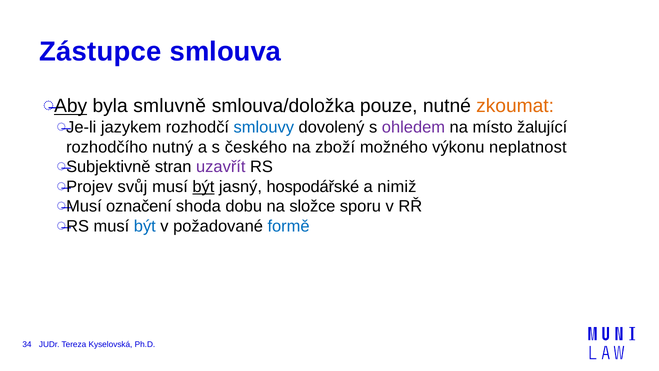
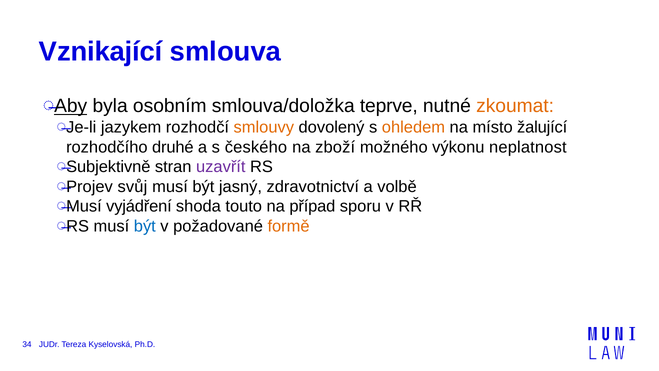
Zástupce: Zástupce -> Vznikající (101, 52)
smluvně: smluvně -> osobním (170, 106)
pouze: pouze -> teprve (389, 106)
smlouvy colour: blue -> orange (264, 127)
ohledem colour: purple -> orange (413, 127)
nutný: nutný -> druhé (173, 147)
být underline: present -> none (203, 187)
hospodářské: hospodářské -> zdravotnictví (313, 187)
nimiž: nimiž -> volbě (397, 187)
označení: označení -> vyjádření (139, 206)
dobu: dobu -> touto (244, 206)
složce: složce -> případ (312, 206)
formě colour: blue -> orange (289, 226)
